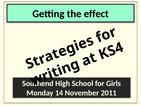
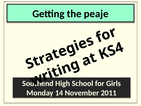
effect: effect -> peaje (96, 14)
